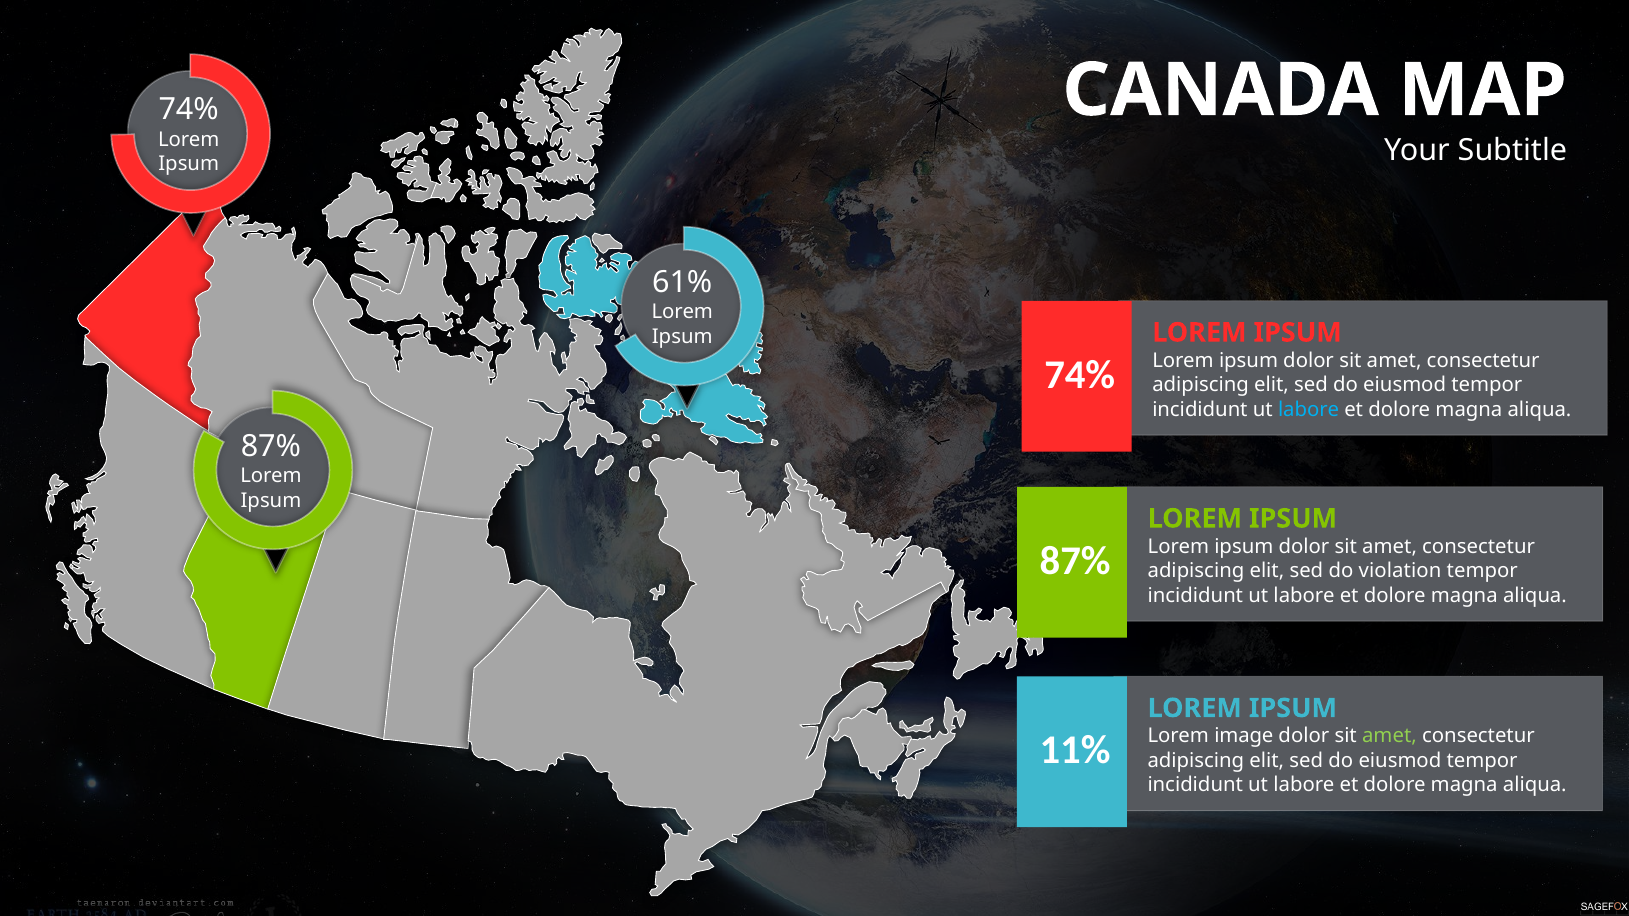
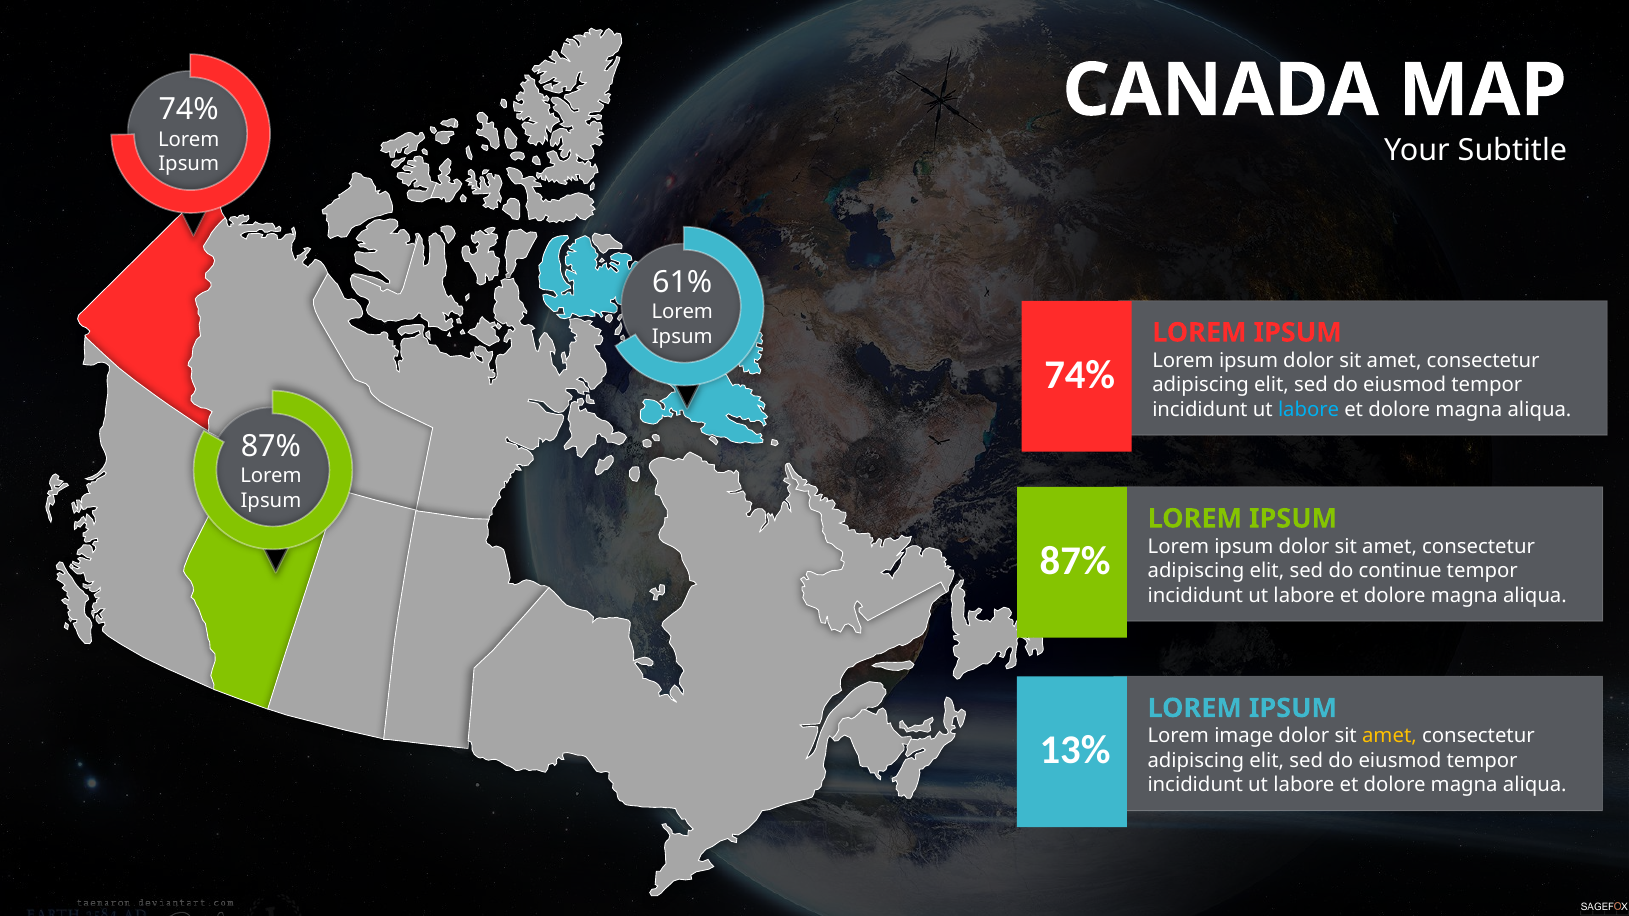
violation: violation -> continue (1400, 571)
amet colour: light green -> yellow (1389, 736)
11%: 11% -> 13% (1075, 751)
